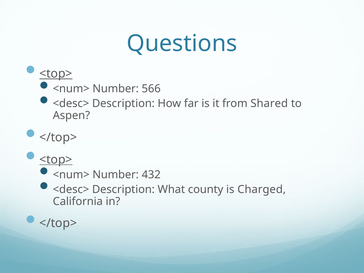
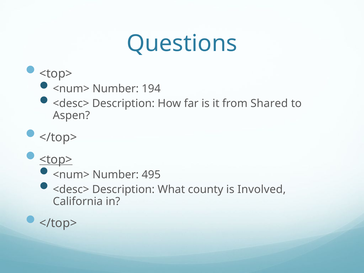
<top> underline: present -> none (56, 74)
566: 566 -> 194 (151, 89)
432: 432 -> 495 (151, 175)
Charged: Charged -> Involved (262, 189)
